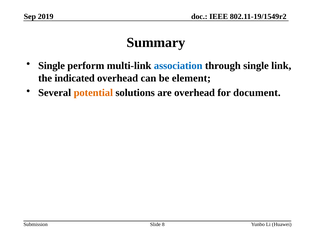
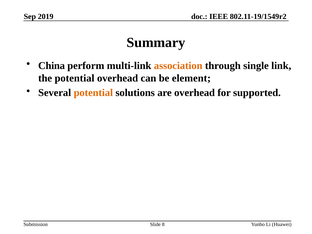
Single: Single -> China (52, 66)
association colour: blue -> orange (178, 66)
the indicated: indicated -> potential (75, 78)
document: document -> supported (257, 93)
